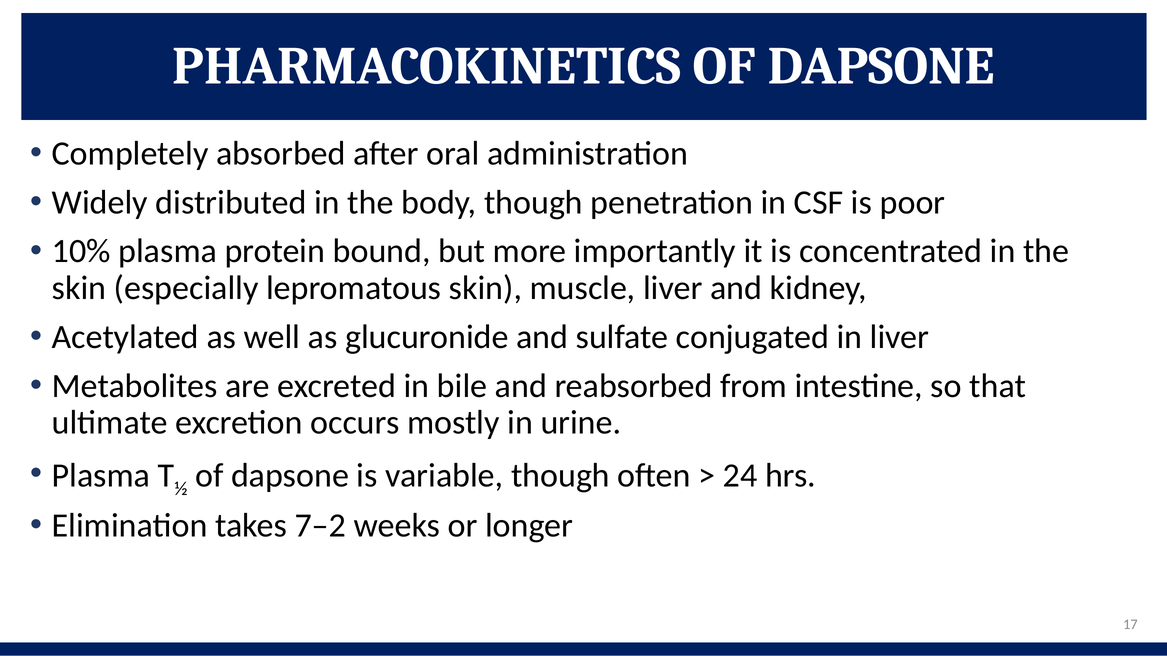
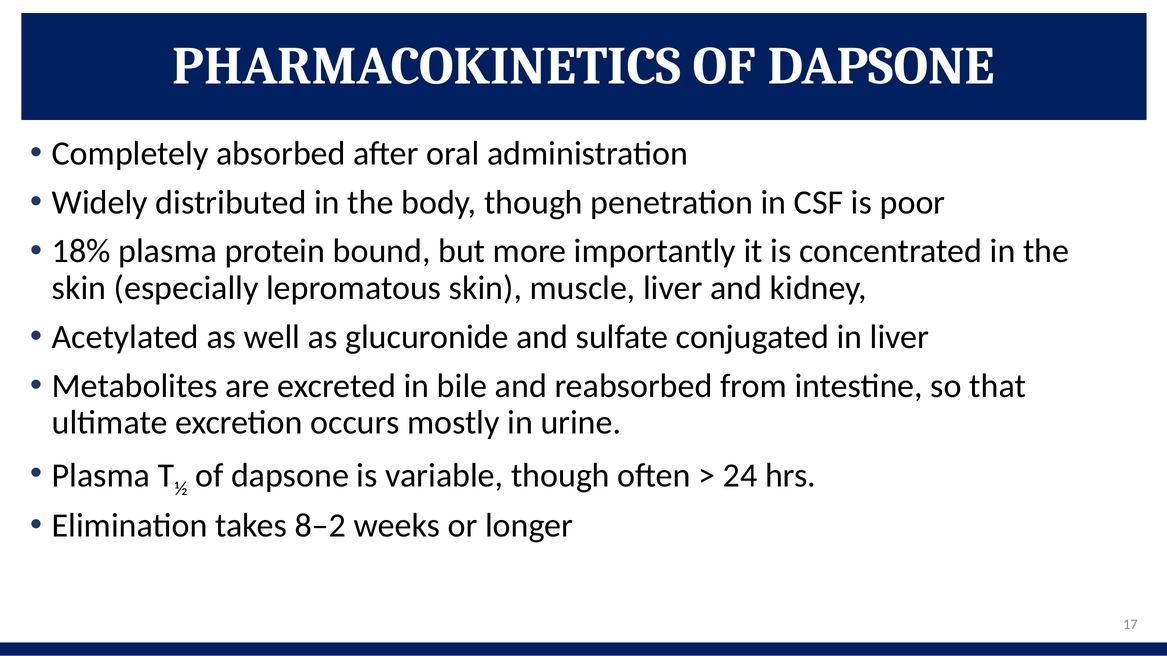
10%: 10% -> 18% (81, 251)
7–2: 7–2 -> 8–2 (320, 526)
